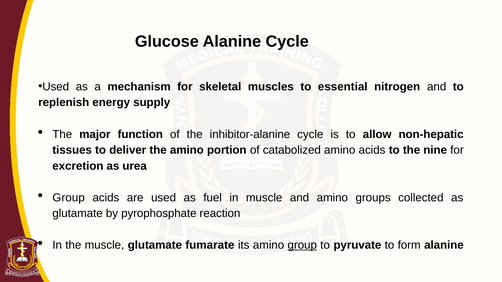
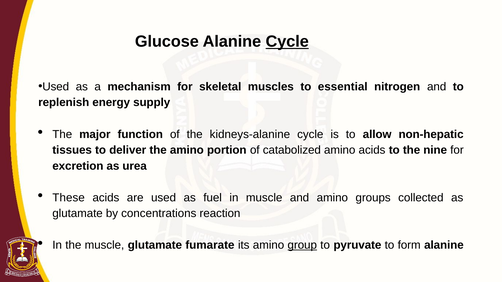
Cycle underline: none -> present (287, 42)
inhibitor-alanine: inhibitor-alanine -> kidneys-alanine (250, 134)
Group: Group -> These (69, 198)
pyrophosphate: pyrophosphate -> concentrations (159, 214)
